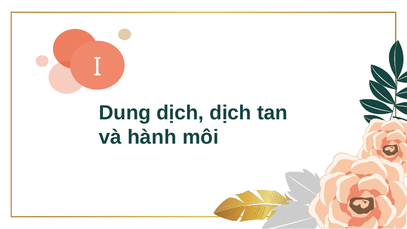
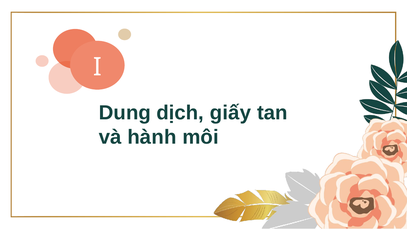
dịch dịch: dịch -> giấy (230, 113)
